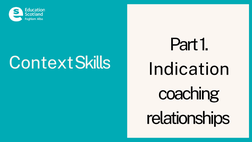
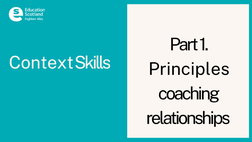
Indication: Indication -> Principles (189, 69)
